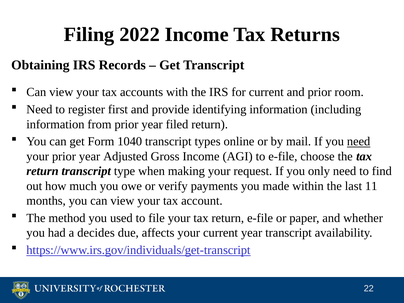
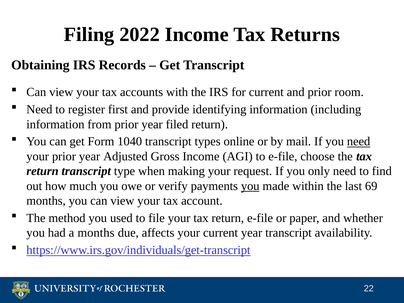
you underline: none -> present (250, 186)
11: 11 -> 69 (371, 186)
a decides: decides -> months (96, 233)
